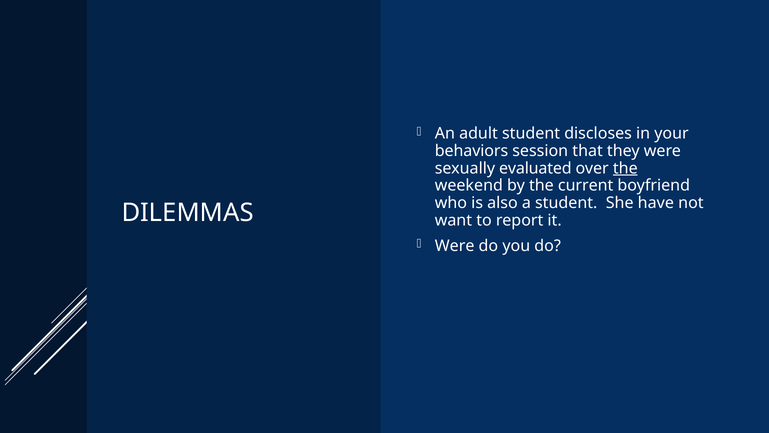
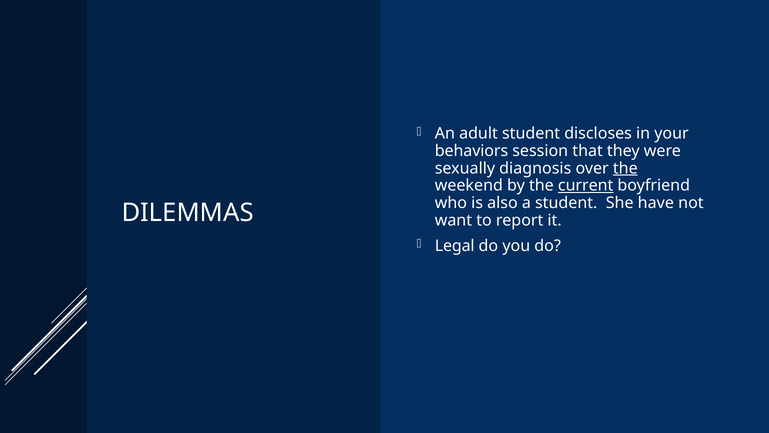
evaluated: evaluated -> diagnosis (535, 168)
current underline: none -> present (586, 185)
Were: Were -> Legal (455, 245)
